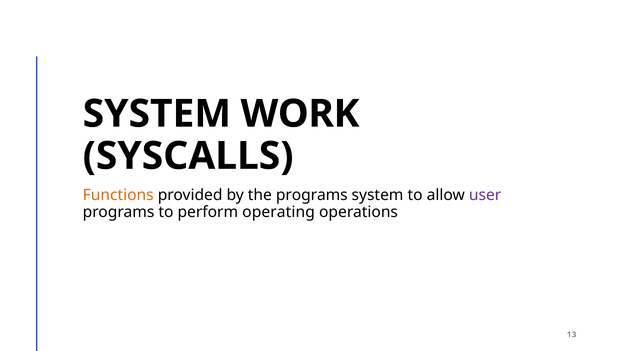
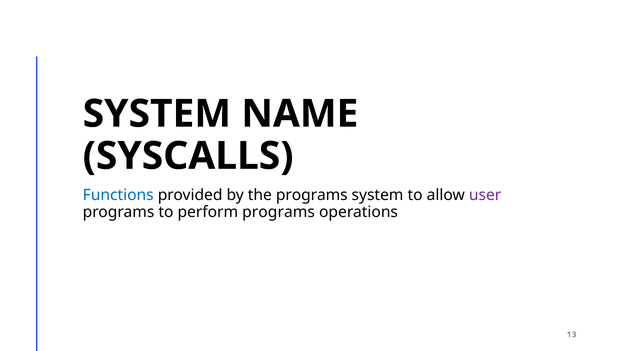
WORK: WORK -> NAME (300, 114)
Functions colour: orange -> blue (118, 195)
perform operating: operating -> programs (279, 212)
